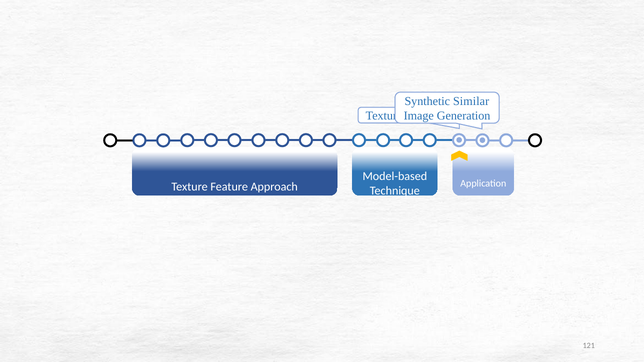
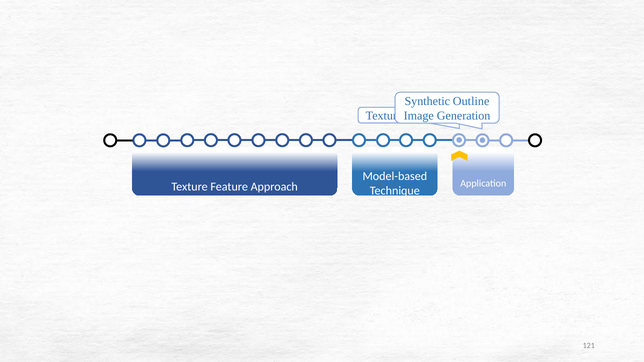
Similar: Similar -> Outline (471, 101)
